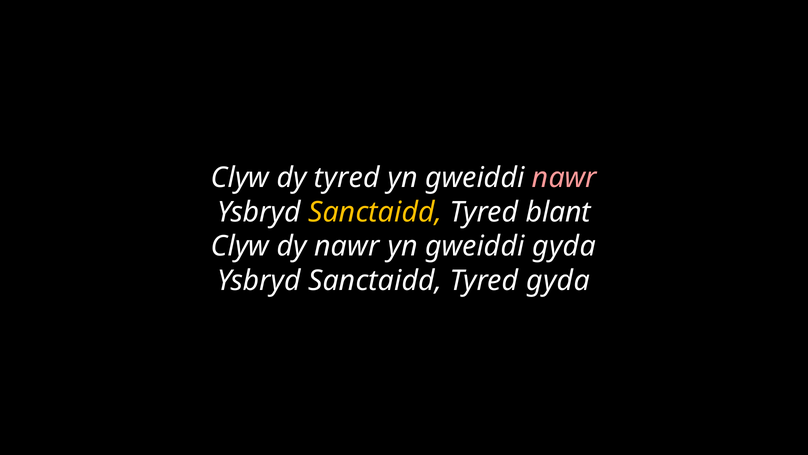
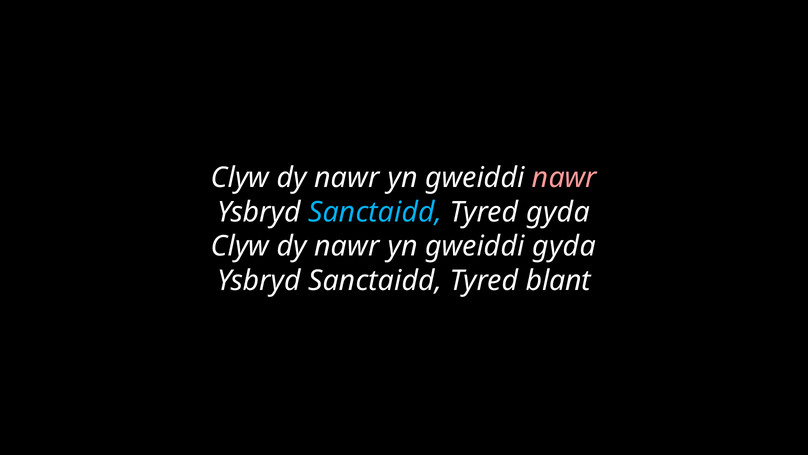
tyred: tyred -> nawr (347, 178)
Sanctaidd colour: yellow -> light blue (375, 212)
Tyred blant: blant -> gyda (558, 212)
Tyred gyda: gyda -> blant (558, 281)
